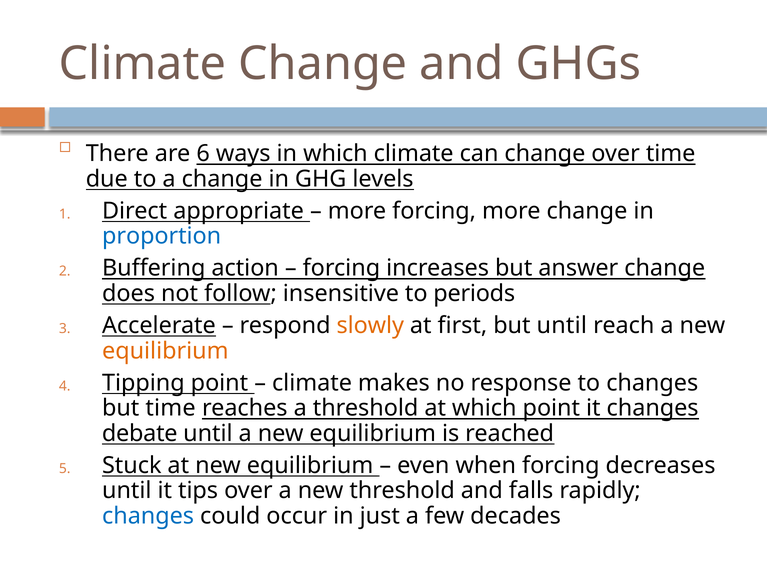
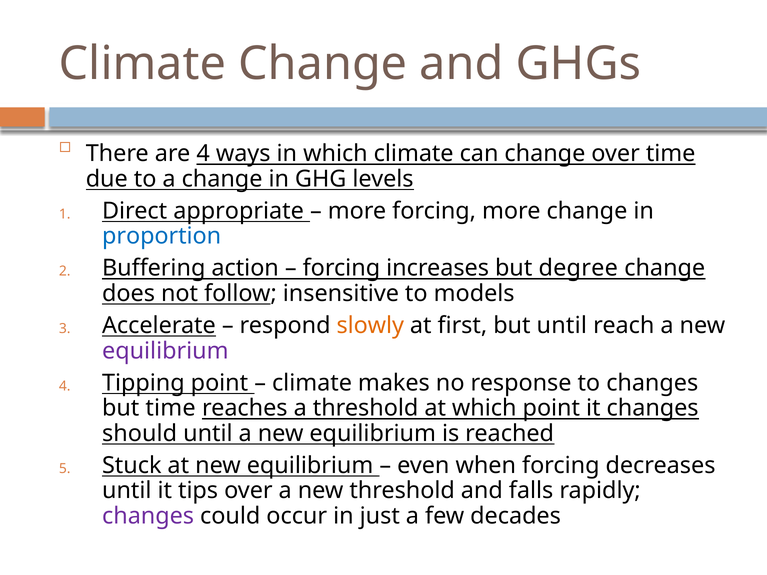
are 6: 6 -> 4 (203, 154)
answer: answer -> degree (578, 268)
periods: periods -> models (474, 294)
equilibrium colour: orange -> purple (165, 351)
debate: debate -> should (140, 434)
changes colour: blue -> purple (148, 516)
